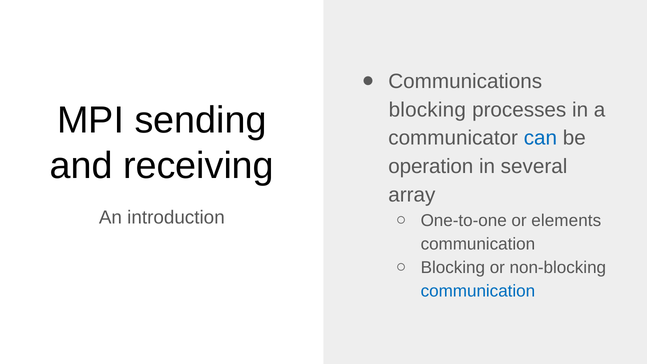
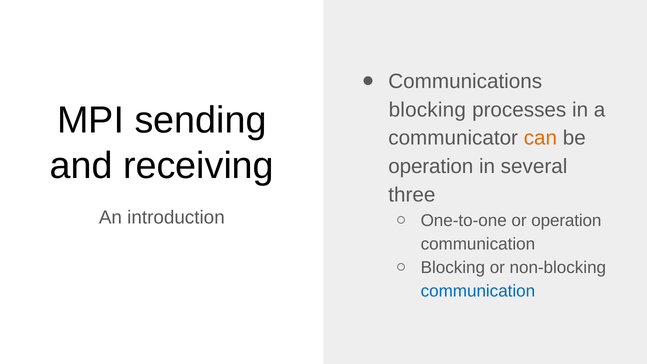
can colour: blue -> orange (540, 138)
array: array -> three (412, 195)
or elements: elements -> operation (566, 221)
